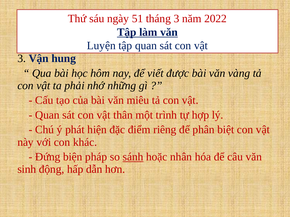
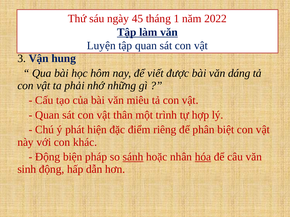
51: 51 -> 45 (137, 19)
tháng 3: 3 -> 1 (176, 19)
vàng: vàng -> dáng (239, 73)
Đứng: Đứng -> Động (48, 157)
hóa underline: none -> present (203, 157)
